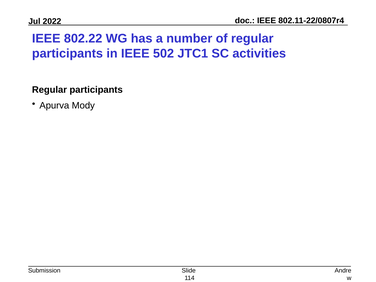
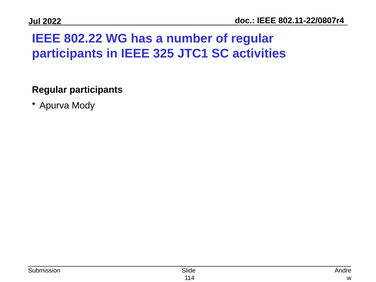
502: 502 -> 325 (164, 54)
